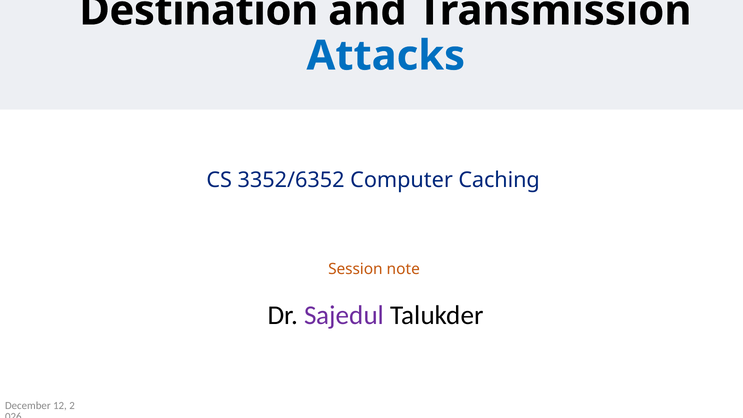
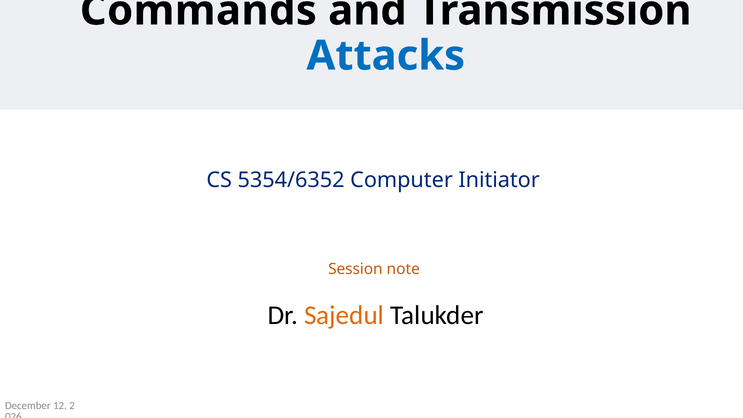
Destination: Destination -> Commands (198, 11)
3352/6352: 3352/6352 -> 5354/6352 (291, 180)
Caching: Caching -> Initiator (499, 180)
Sajedul colour: purple -> orange (344, 315)
